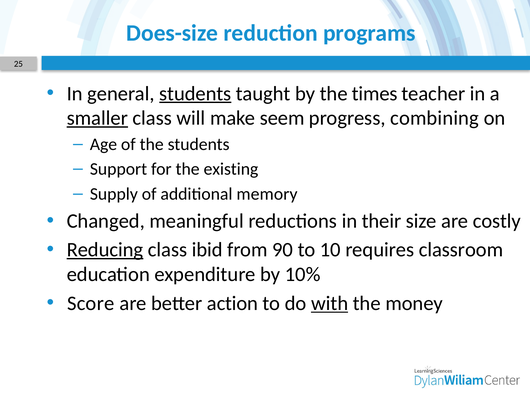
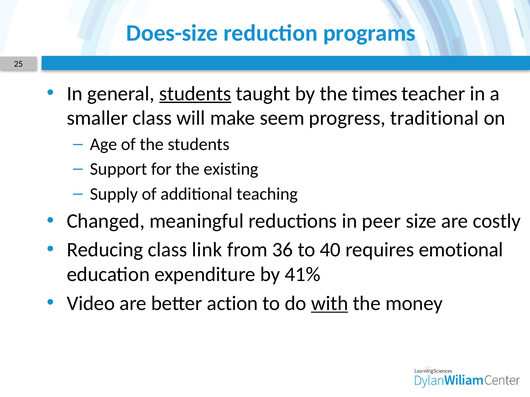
smaller underline: present -> none (97, 118)
combining: combining -> traditional (435, 118)
memory: memory -> teaching (267, 194)
their: their -> peer (381, 221)
Reducing underline: present -> none (105, 250)
ibid: ibid -> link (207, 250)
90: 90 -> 36 (283, 250)
10: 10 -> 40 (330, 250)
classroom: classroom -> emotional (461, 250)
10%: 10% -> 41% (303, 275)
Score: Score -> Video (91, 304)
